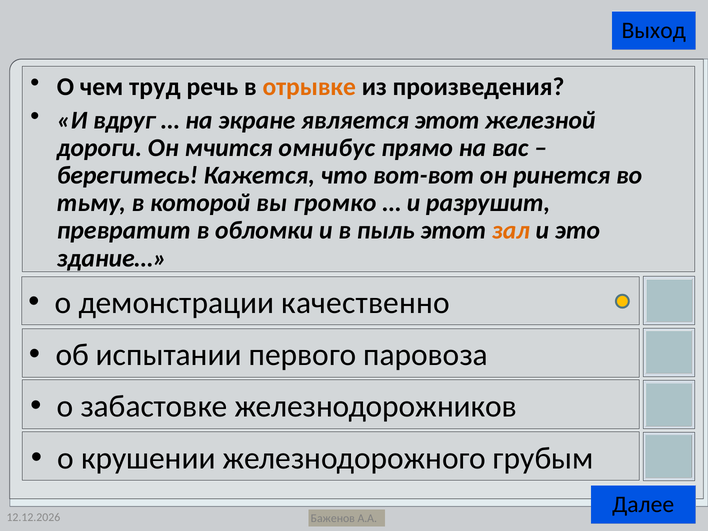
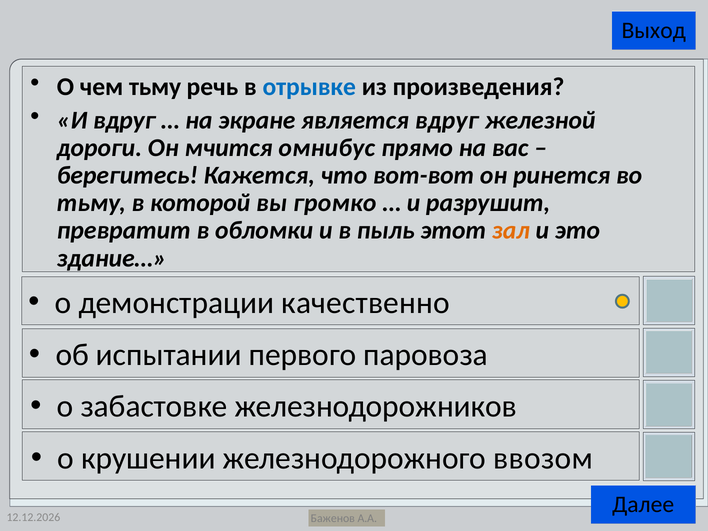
чем труд: труд -> тьму (155, 87)
отрывке colour: orange -> blue (309, 87)
является этот: этот -> вдруг (447, 120)
грубым: грубым -> ввозом (543, 458)
